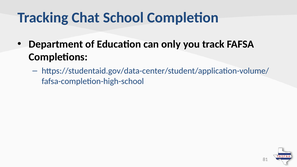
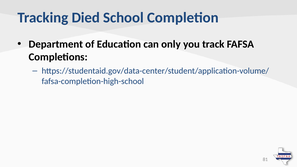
Chat: Chat -> Died (86, 18)
